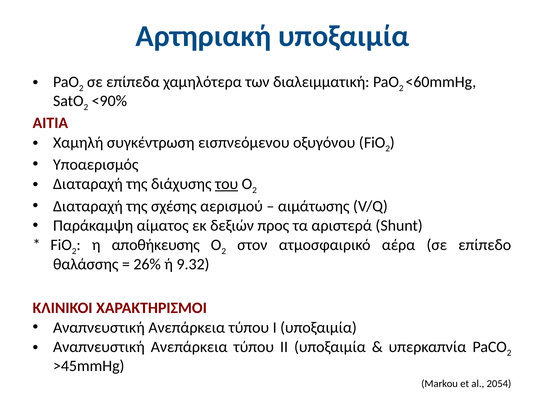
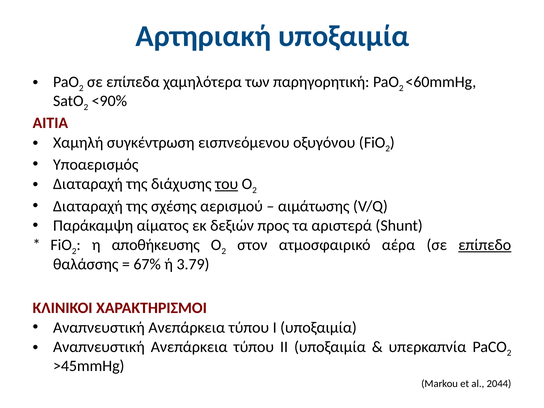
διαλειμματική: διαλειμματική -> παρηγορητική (321, 82)
επίπεδο underline: none -> present (485, 245)
26%: 26% -> 67% (147, 264)
9.32: 9.32 -> 3.79 (193, 264)
2054: 2054 -> 2044 (499, 384)
